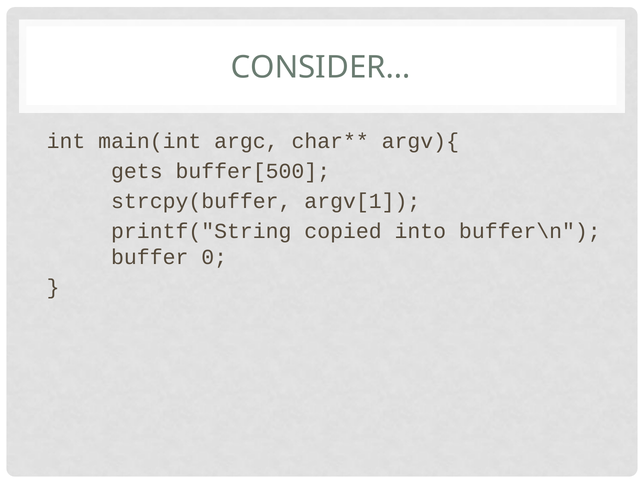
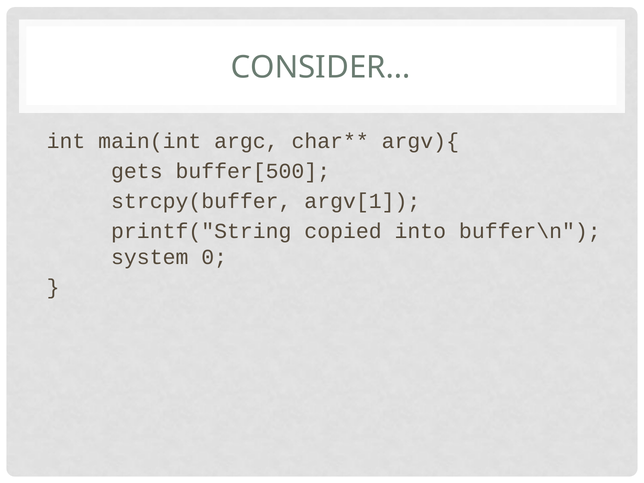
buffer: buffer -> system (150, 257)
